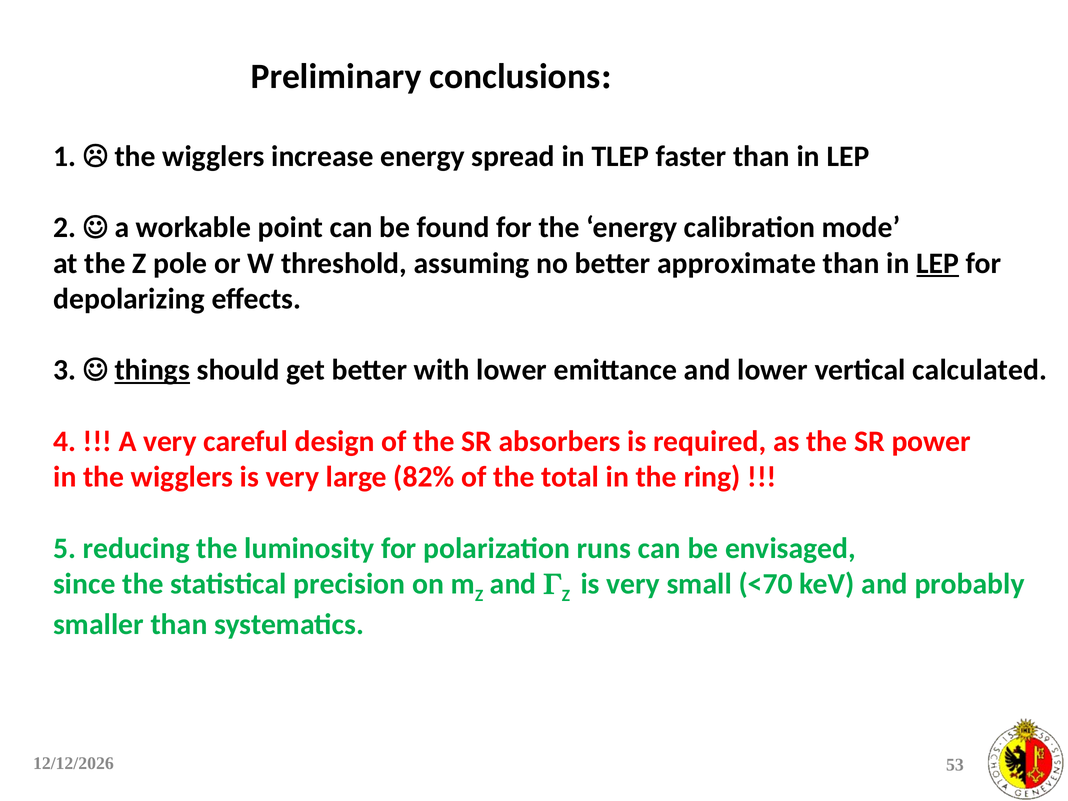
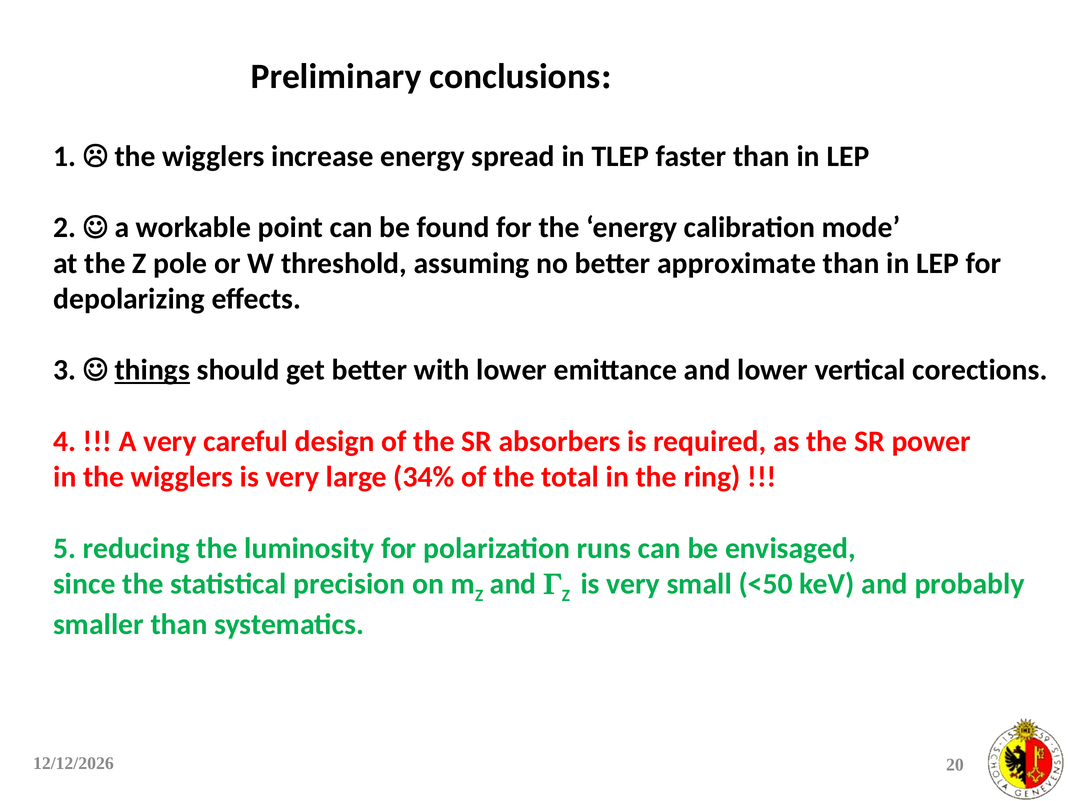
LEP underline: present -> none (938, 263)
calculated: calculated -> corections (980, 370)
82%: 82% -> 34% (424, 477)
<70: <70 -> <50 (766, 584)
53: 53 -> 20 (955, 765)
